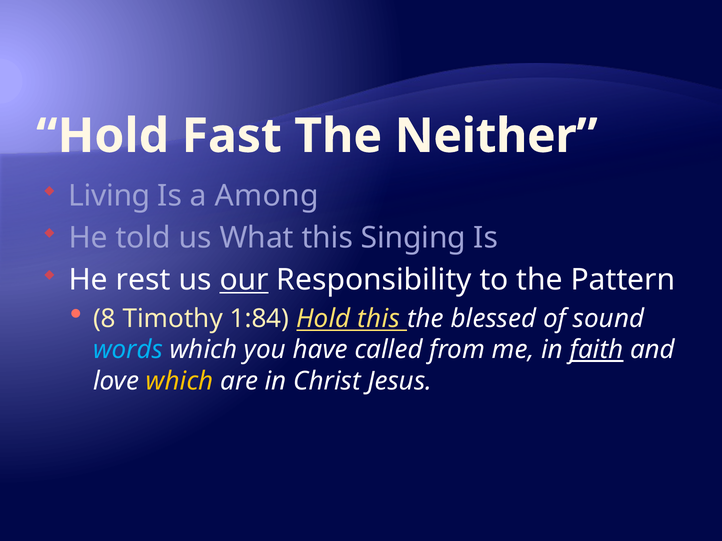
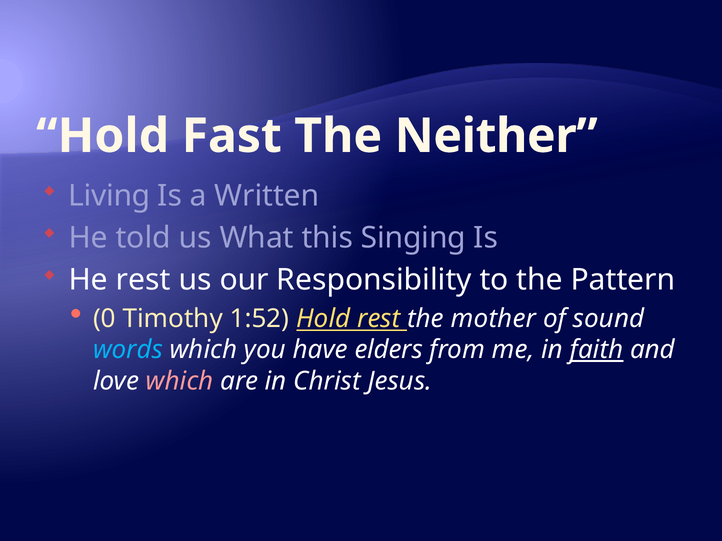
Among: Among -> Written (267, 196)
our underline: present -> none (244, 280)
8: 8 -> 0 (105, 319)
1:84: 1:84 -> 1:52 (259, 319)
Hold this: this -> rest (379, 319)
blessed: blessed -> mother (494, 319)
called: called -> elders (389, 350)
which colour: yellow -> pink (180, 381)
